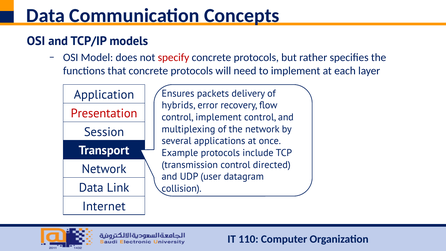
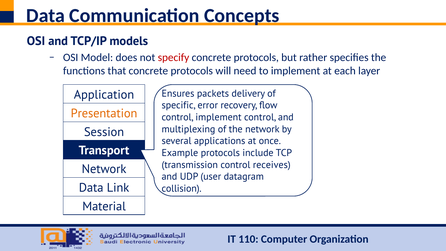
hybrids: hybrids -> specific (179, 105)
Presentation colour: red -> orange (104, 113)
directed: directed -> receives (272, 165)
Internet: Internet -> Material (104, 206)
